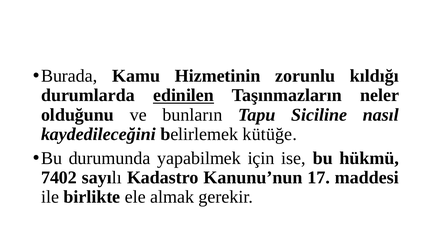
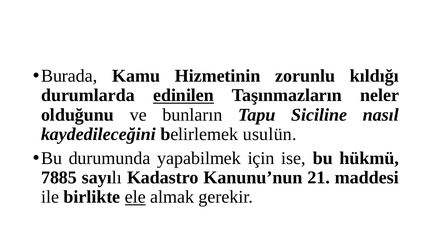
kütüğe: kütüğe -> usulün (270, 134)
7402: 7402 -> 7885 (59, 178)
17: 17 -> 21 (319, 178)
ele underline: none -> present (135, 197)
